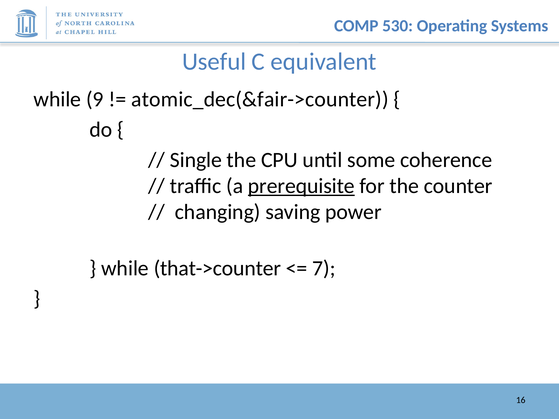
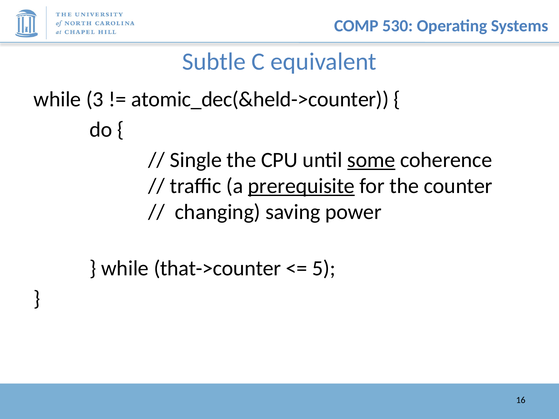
Useful: Useful -> Subtle (214, 62)
9: 9 -> 3 (95, 99)
atomic_dec(&fair->counter: atomic_dec(&fair->counter -> atomic_dec(&held->counter (260, 99)
some underline: none -> present (371, 160)
7: 7 -> 5 (324, 269)
